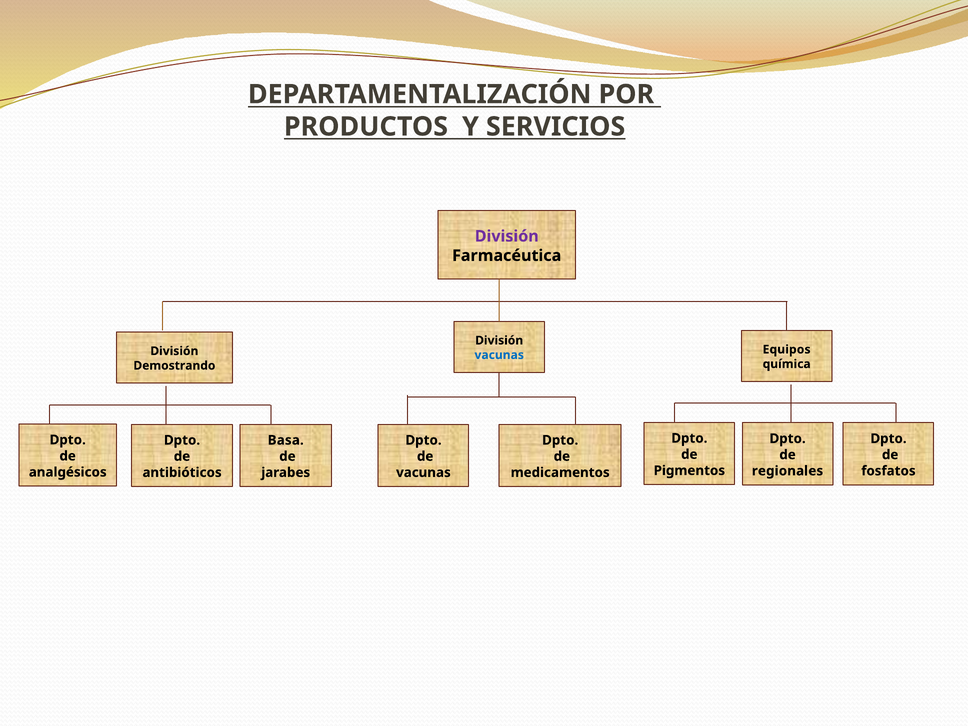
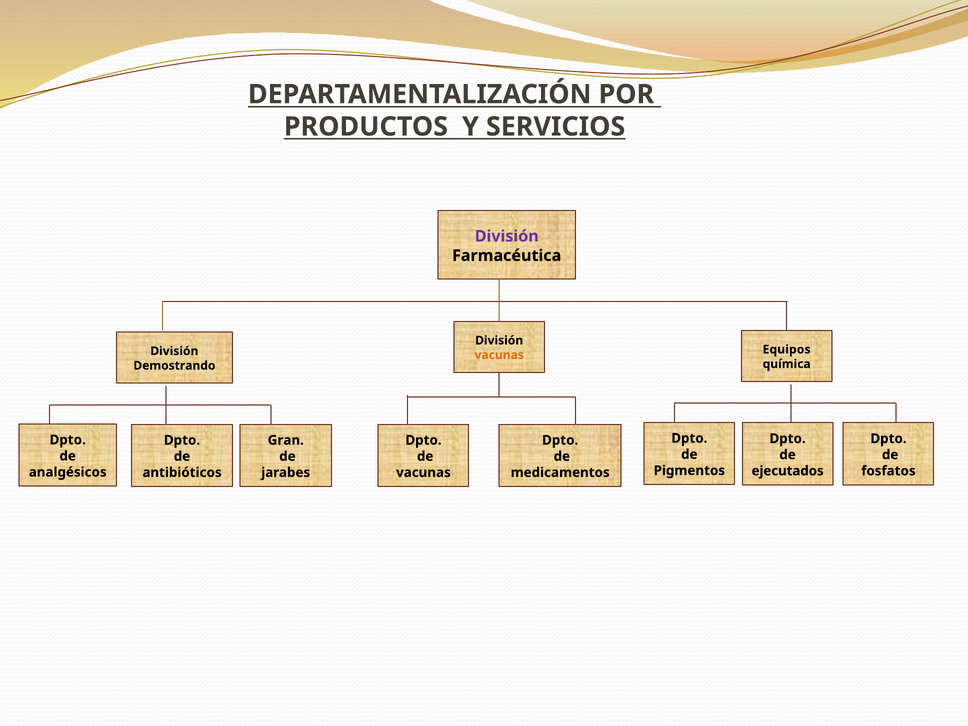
vacunas colour: blue -> orange (499, 355)
Basa: Basa -> Gran (286, 440)
regionales: regionales -> ejecutados (788, 471)
